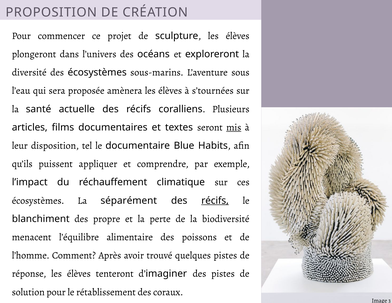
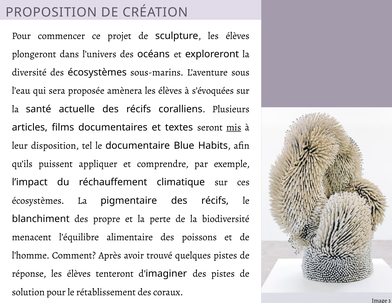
s’tournées: s’tournées -> s’évoquées (213, 91)
séparément: séparément -> pigmentaire (129, 200)
récifs underline: present -> none (215, 200)
